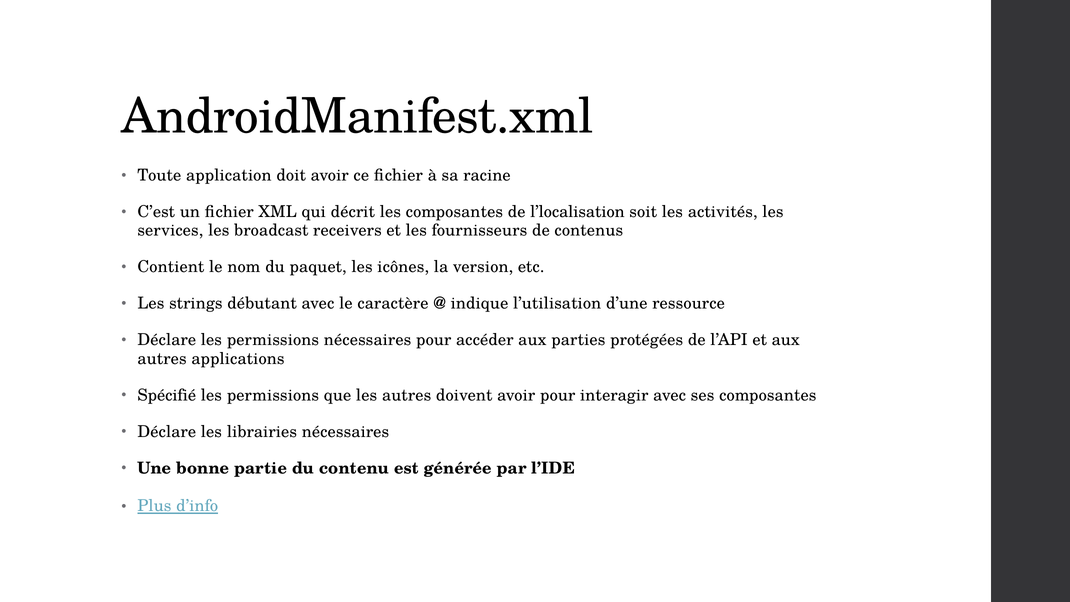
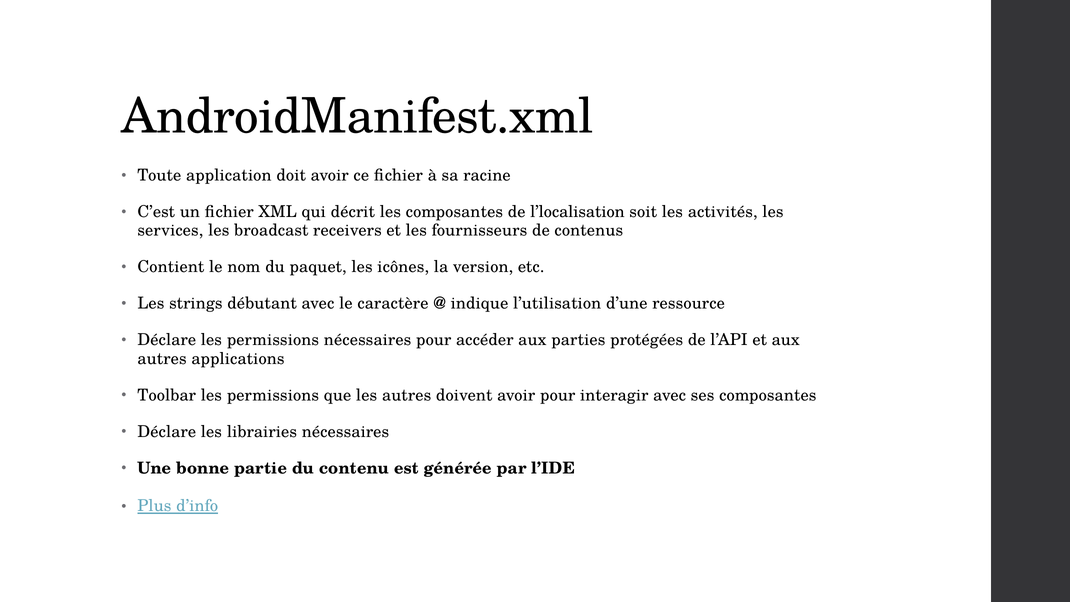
Spécifié: Spécifié -> Toolbar (167, 395)
